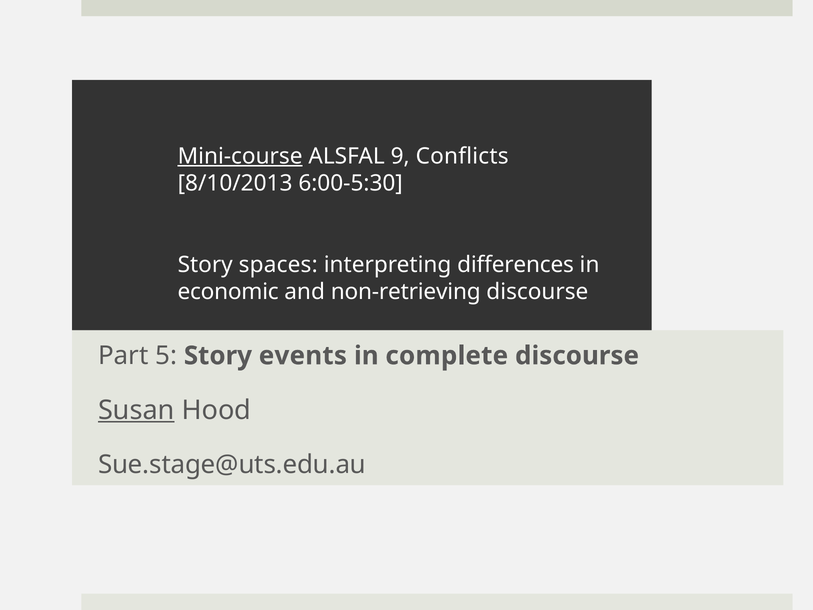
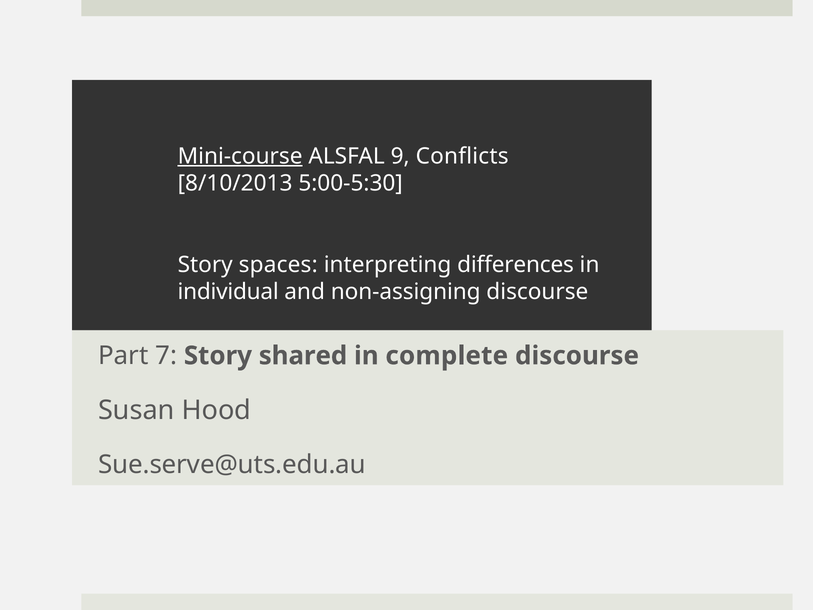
6:00-5:30: 6:00-5:30 -> 5:00-5:30 (351, 183)
economic: economic -> individual (228, 292)
non-retrieving: non-retrieving -> non-assigning (406, 292)
5: 5 -> 7 (166, 356)
events: events -> shared (303, 356)
Susan underline: present -> none (136, 410)
Sue.stage@uts.edu.au: Sue.stage@uts.edu.au -> Sue.serve@uts.edu.au (232, 464)
